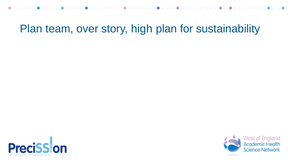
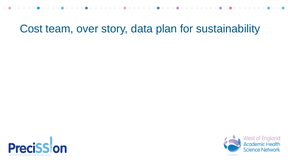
Plan: Plan -> Cost (31, 29)
high: high -> data (142, 29)
